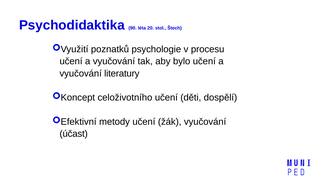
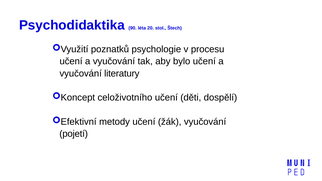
účast: účast -> pojetí (74, 134)
